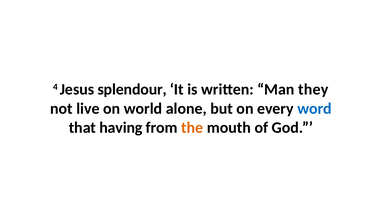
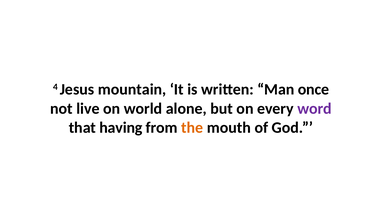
splendour: splendour -> mountain (132, 89)
they: they -> once (313, 89)
word colour: blue -> purple (314, 109)
